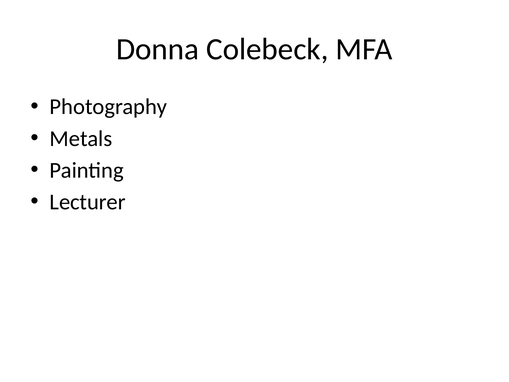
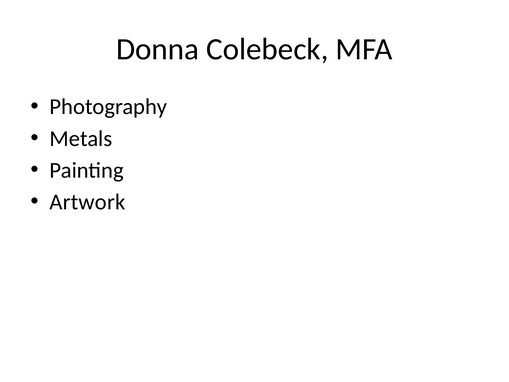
Lecturer: Lecturer -> Artwork (88, 202)
